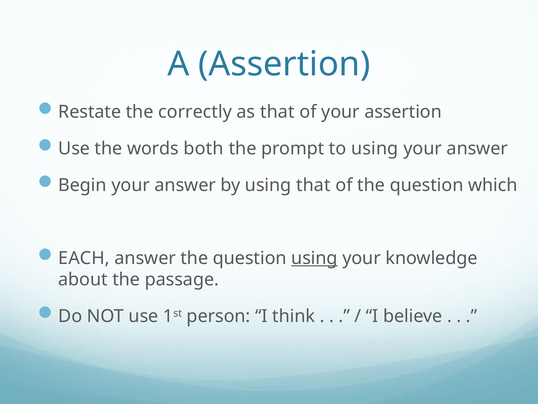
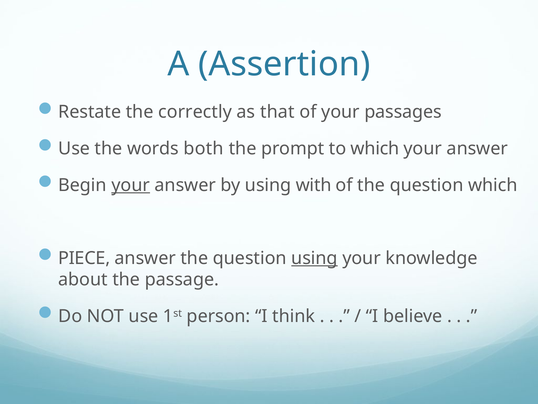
your assertion: assertion -> passages (403, 112)
to using: using -> which (375, 148)
your underline: none -> present (131, 185)
using that: that -> with (314, 185)
EACH: EACH -> PIECE (84, 258)
